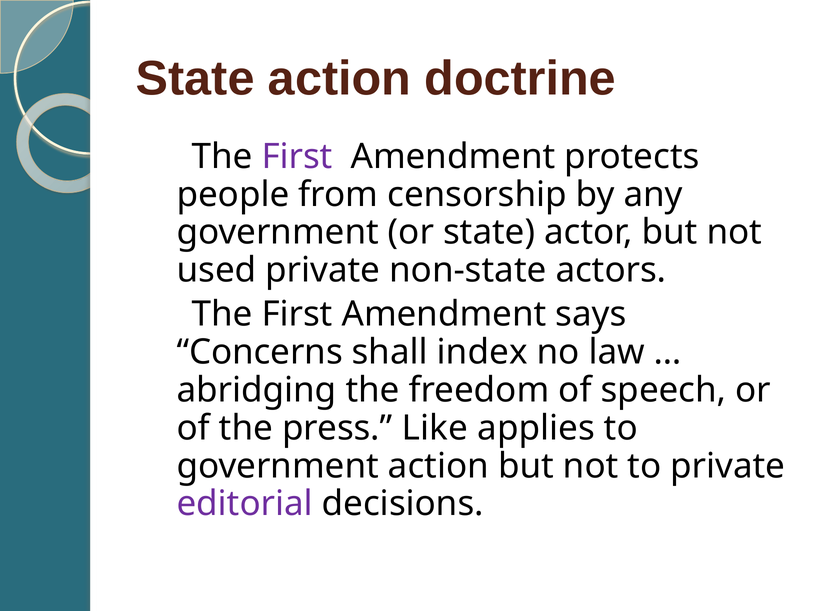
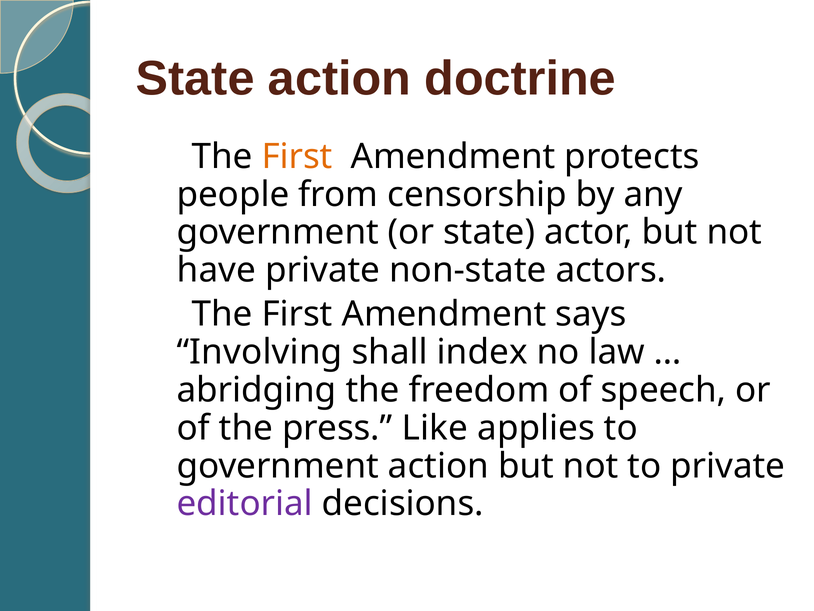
First colour: purple -> orange (297, 156)
used: used -> have (216, 270)
Concerns: Concerns -> Involving (260, 352)
